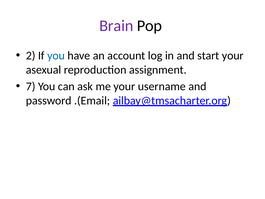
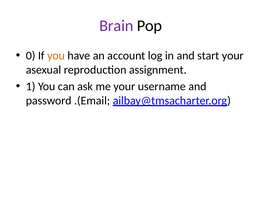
2: 2 -> 0 (31, 56)
you colour: blue -> orange (56, 56)
7: 7 -> 1 (31, 86)
